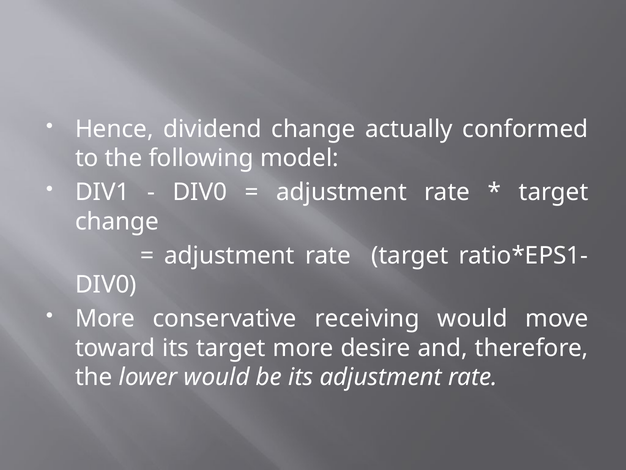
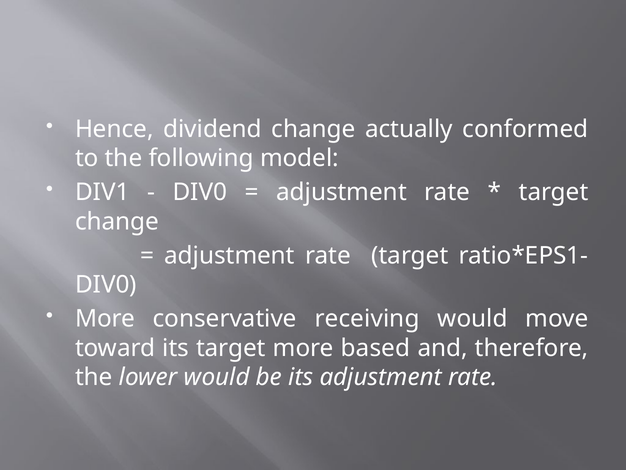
desire: desire -> based (375, 348)
